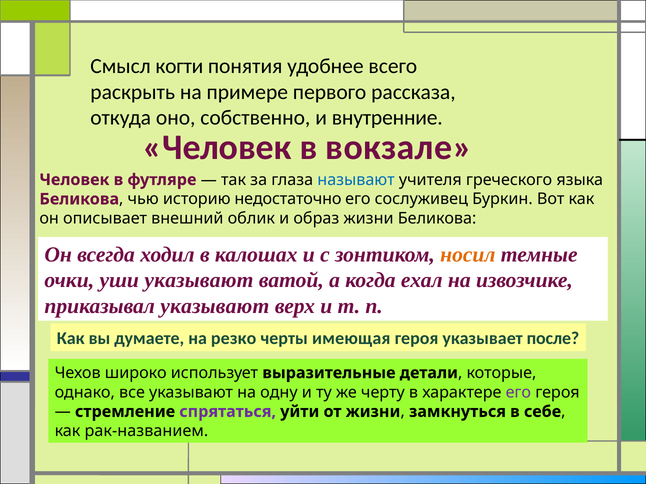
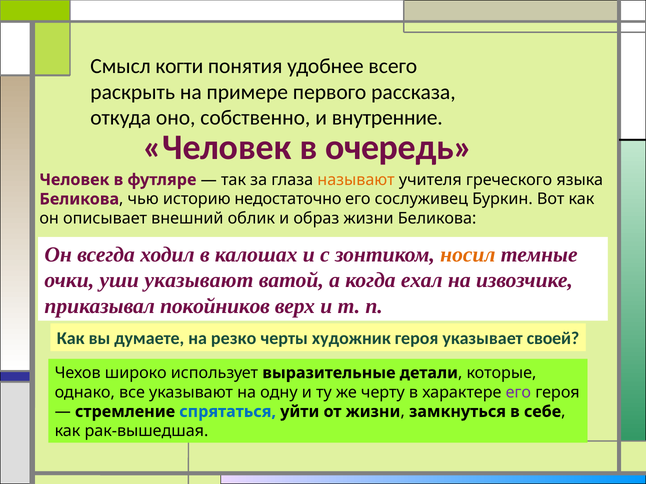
вокзале: вокзале -> очередь (399, 147)
называют colour: blue -> orange (356, 180)
приказывал указывают: указывают -> покойников (215, 306)
имеющая: имеющая -> художник (351, 339)
после: после -> своей (553, 339)
спрятаться colour: purple -> blue (228, 412)
рак-названием: рак-названием -> рак-вышедшая (146, 431)
